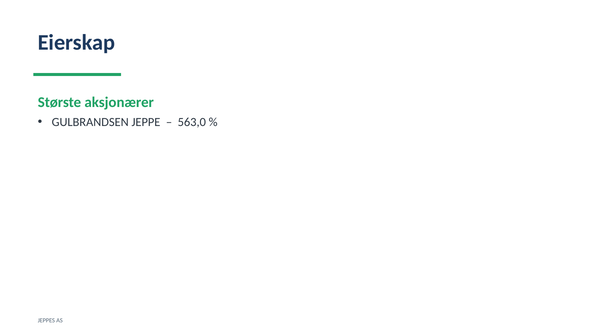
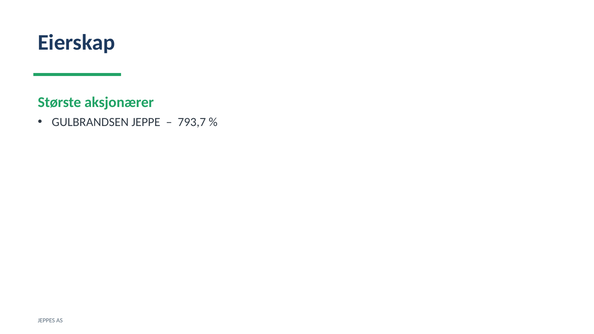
563,0: 563,0 -> 793,7 (192, 122)
